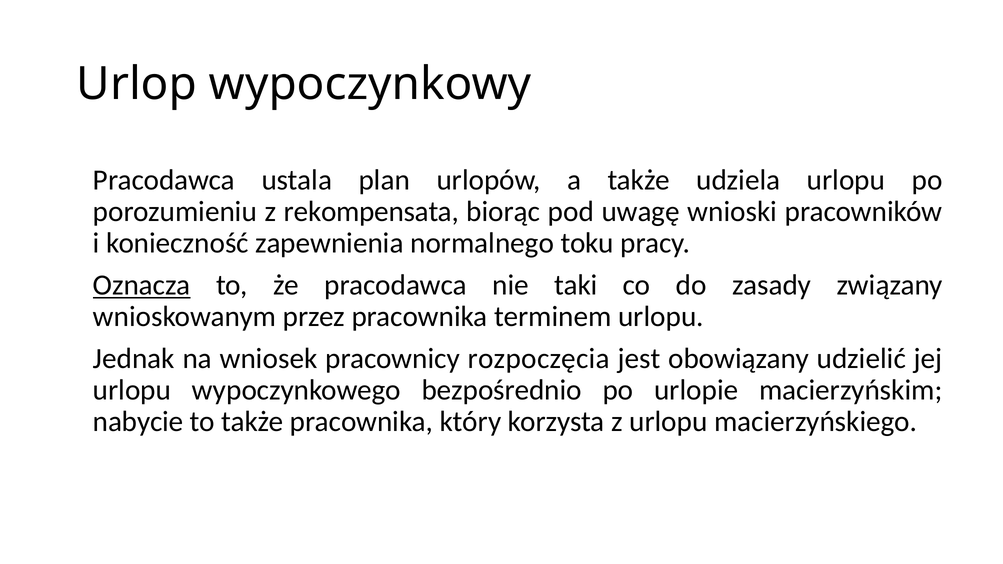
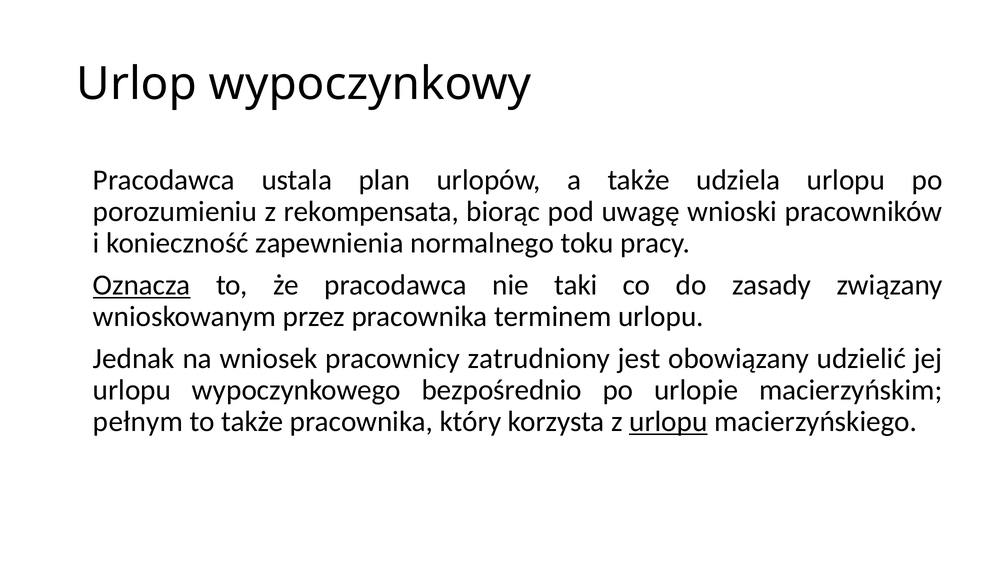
rozpoczęcia: rozpoczęcia -> zatrudniony (539, 359)
nabycie: nabycie -> pełnym (138, 422)
urlopu underline: none -> present (668, 422)
